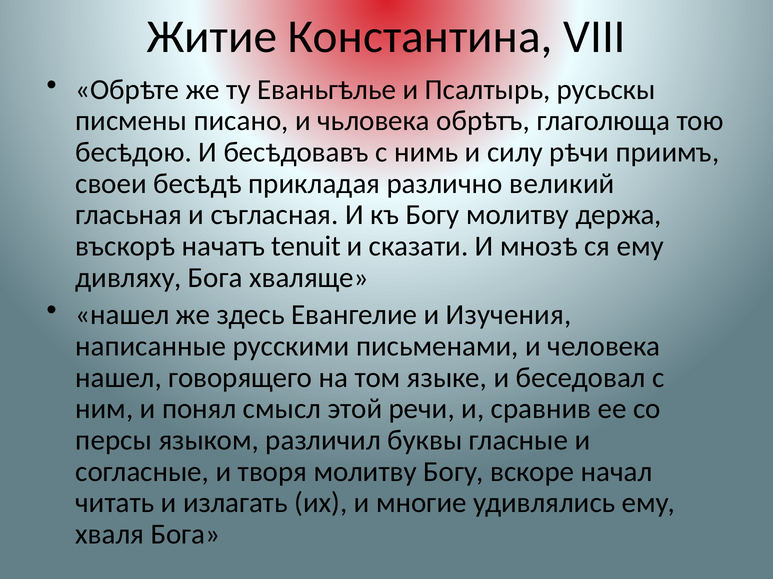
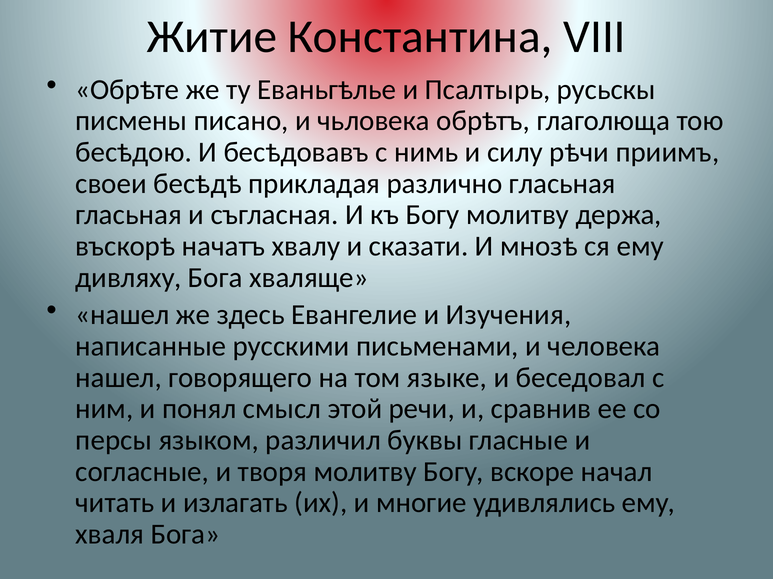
различно великий: великий -> гласьная (562, 184)
tenuit: tenuit -> хвалу (306, 246)
